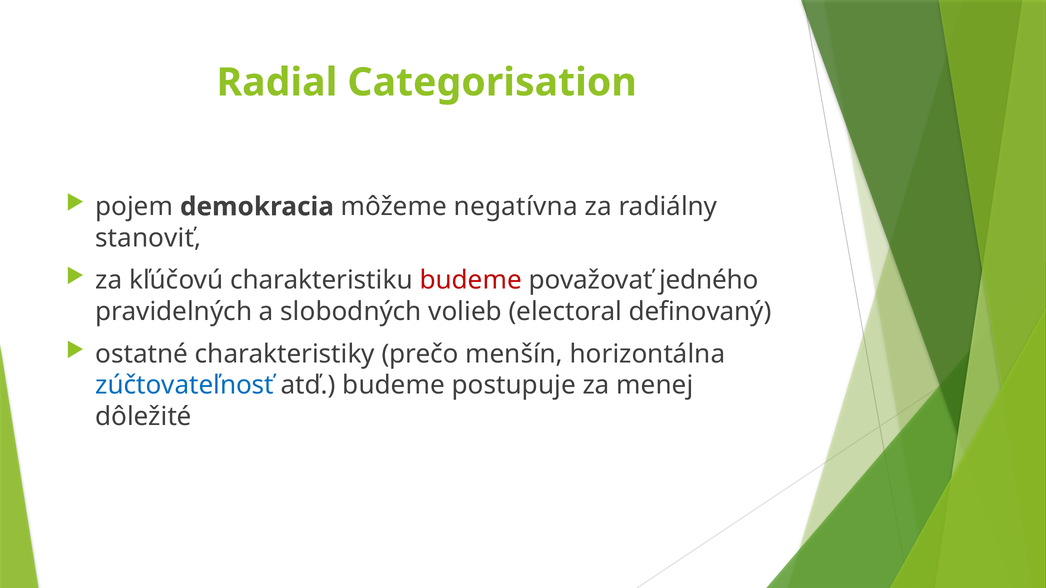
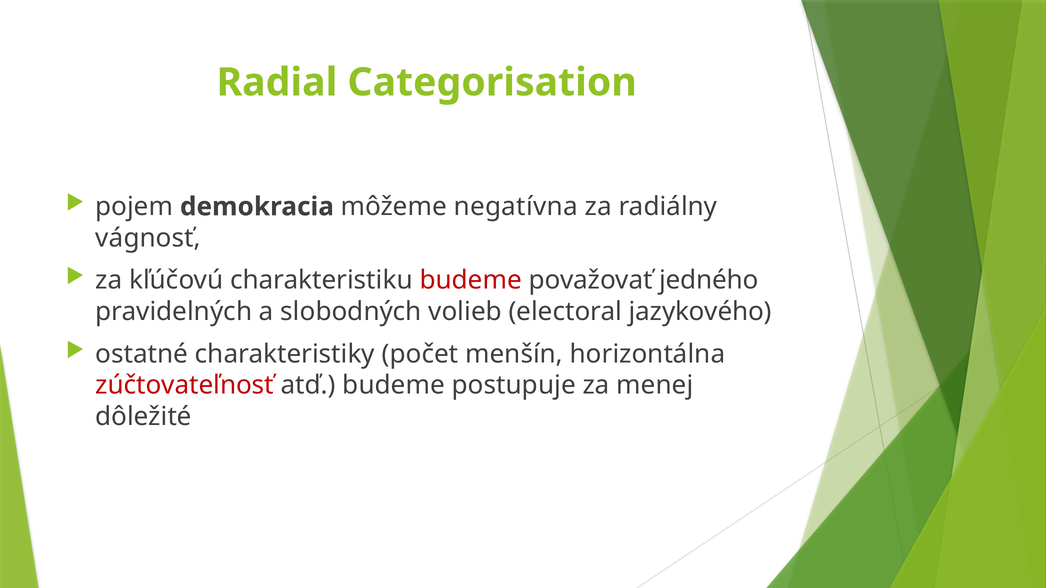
stanoviť: stanoviť -> vágnosť (148, 238)
definovaný: definovaný -> jazykového (700, 312)
prečo: prečo -> počet (420, 354)
zúčtovateľnosť colour: blue -> red (185, 386)
